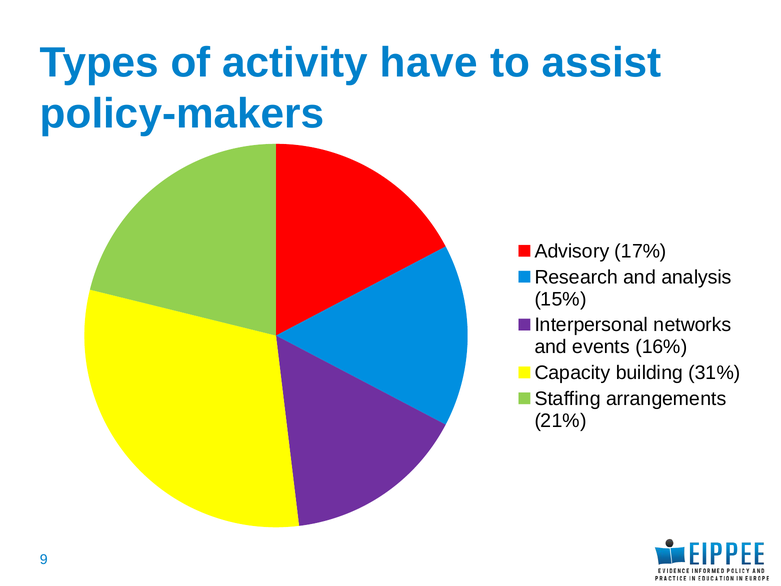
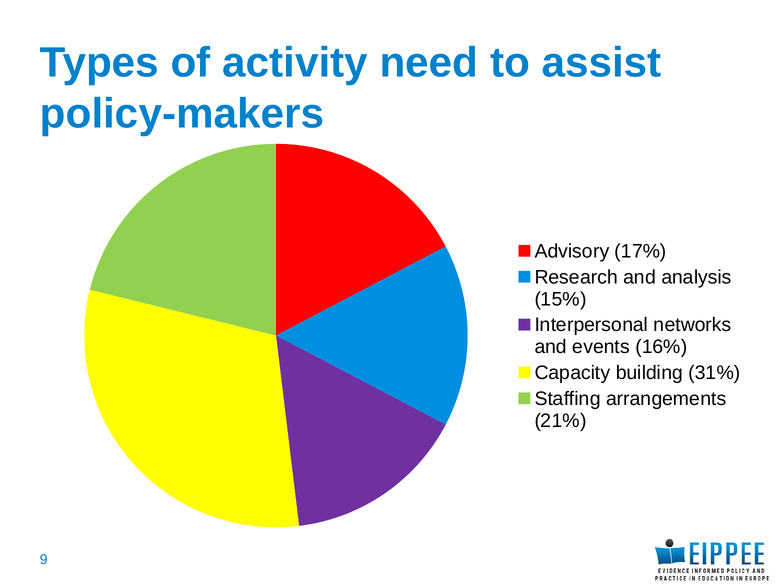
have: have -> need (429, 63)
